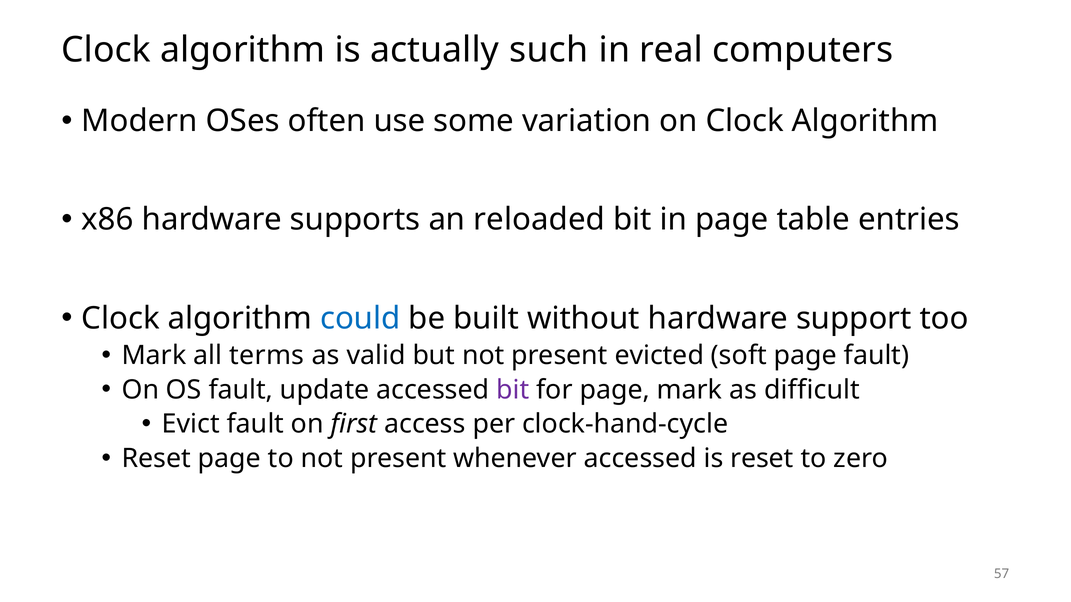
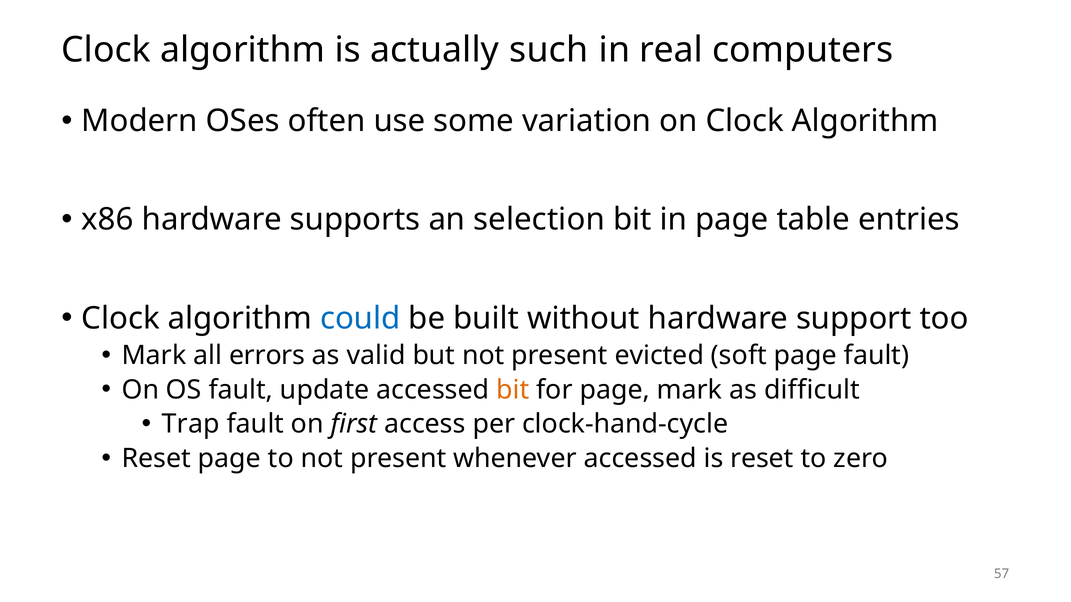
reloaded: reloaded -> selection (539, 220)
terms: terms -> errors (267, 355)
bit colour: purple -> orange (513, 390)
Evict: Evict -> Trap (191, 424)
